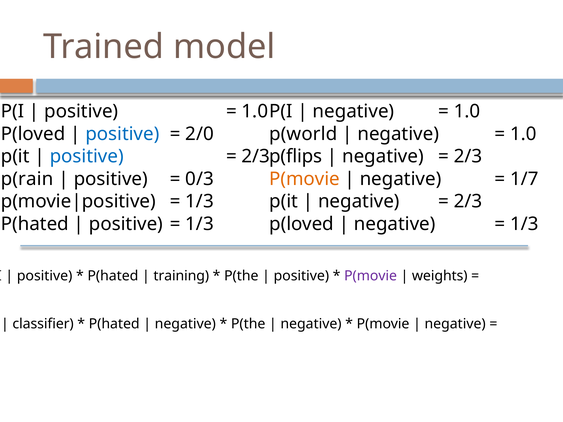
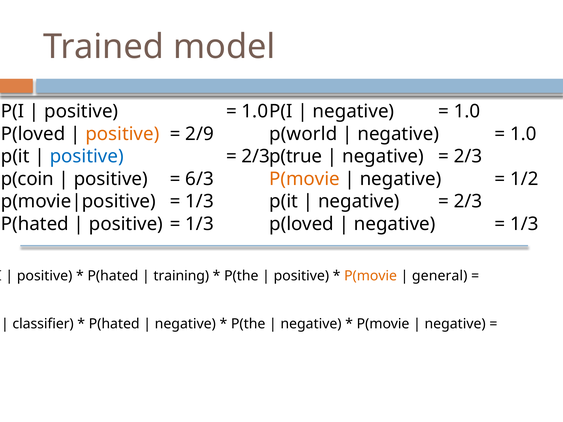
positive colour: blue -> orange (122, 134)
2/0: 2/0 -> 2/9 (200, 134)
p(flips: p(flips -> p(true (296, 157)
p(rain: p(rain -> p(coin (27, 179)
0/3: 0/3 -> 6/3 (200, 179)
1/7: 1/7 -> 1/2 (524, 179)
P(movie colour: purple -> orange (371, 276)
weights: weights -> general (440, 276)
